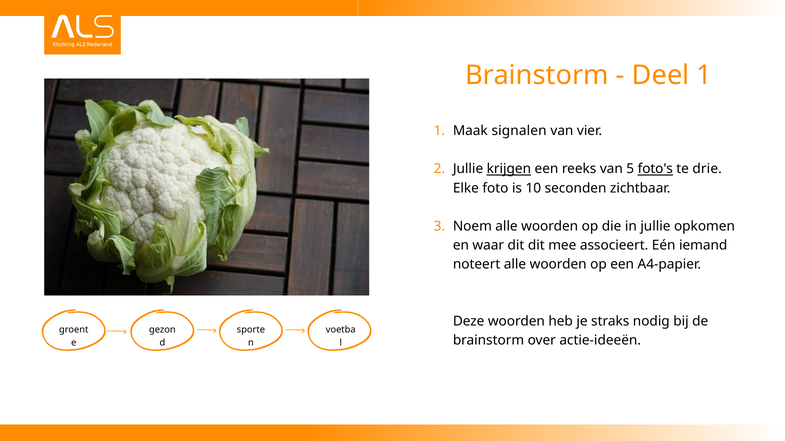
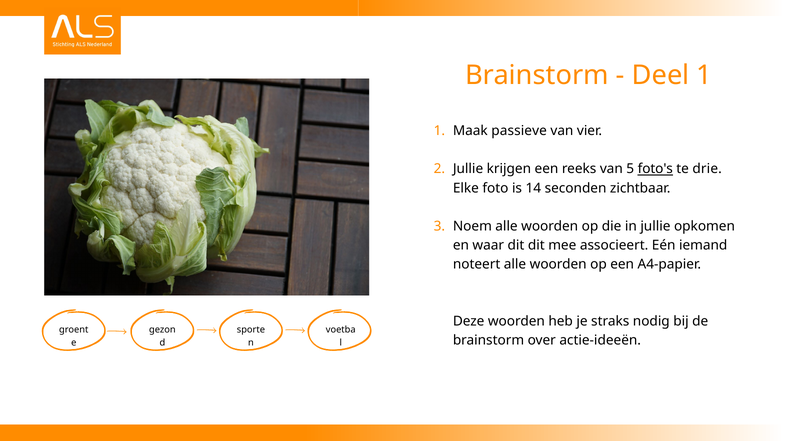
signalen: signalen -> passieve (519, 131)
krijgen underline: present -> none (509, 169)
10: 10 -> 14 (533, 188)
